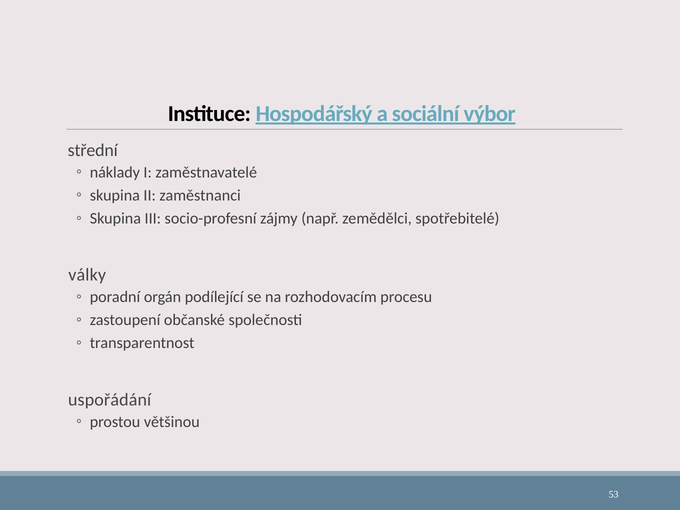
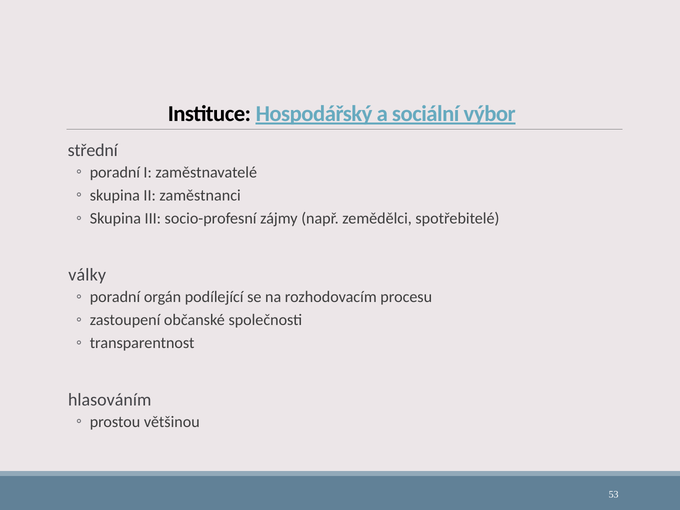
náklady: náklady -> poradní (115, 172)
uspořádání: uspořádání -> hlasováním (110, 400)
